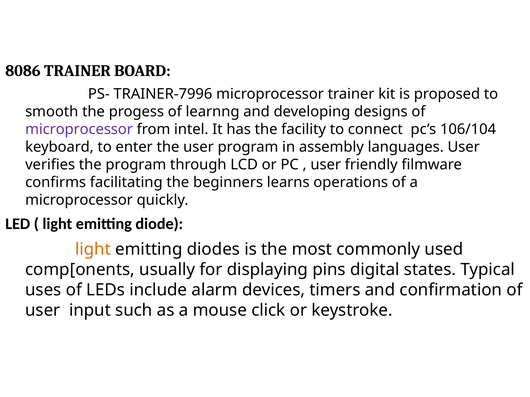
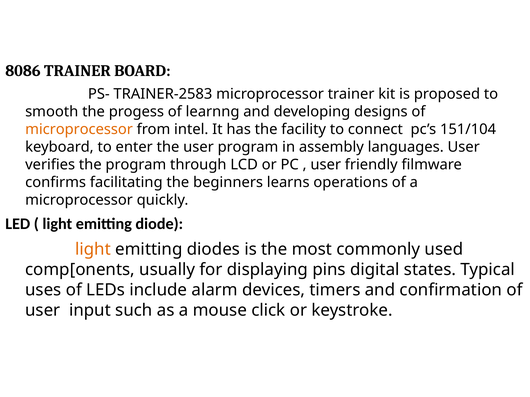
TRAINER-7996: TRAINER-7996 -> TRAINER-2583 (163, 94)
microprocessor colour: purple -> orange (79, 130)
106/104: 106/104 -> 151/104 (468, 130)
